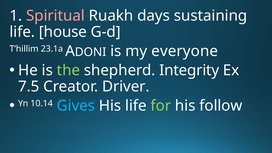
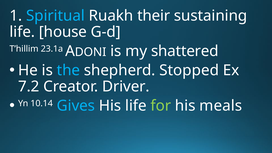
Spiritual colour: pink -> light blue (55, 16)
days: days -> their (154, 16)
everyone: everyone -> shattered (185, 51)
the colour: light green -> light blue (68, 70)
Integrity: Integrity -> Stopped (189, 70)
7.5: 7.5 -> 7.2 (29, 87)
follow: follow -> meals (221, 106)
